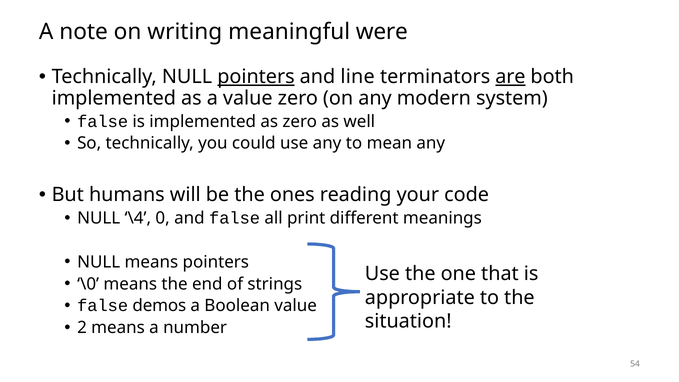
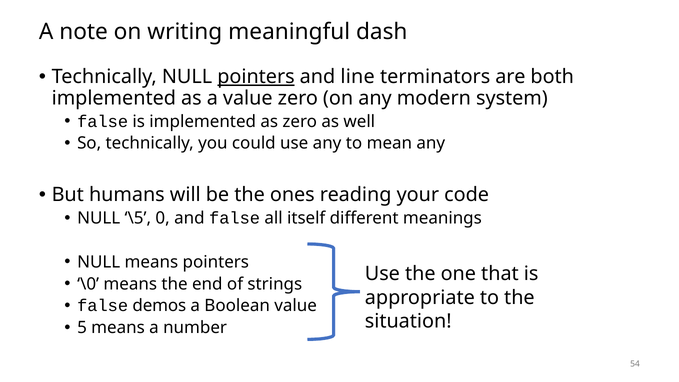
were: were -> dash (382, 32)
are underline: present -> none (510, 77)
\4: \4 -> \5 (138, 218)
print: print -> itself (306, 218)
2: 2 -> 5 (82, 328)
